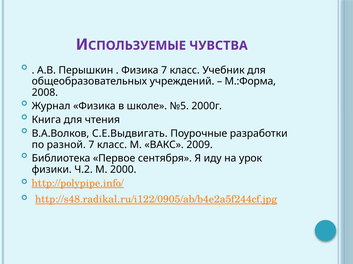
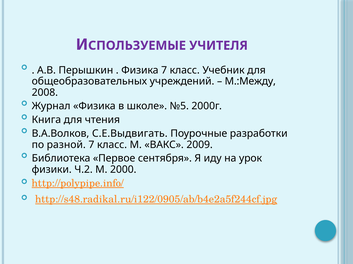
ЧУВСТВА: ЧУВСТВА -> УЧИТЕЛЯ (219, 46)
М.:Форма: М.:Форма -> М.:Между (250, 82)
